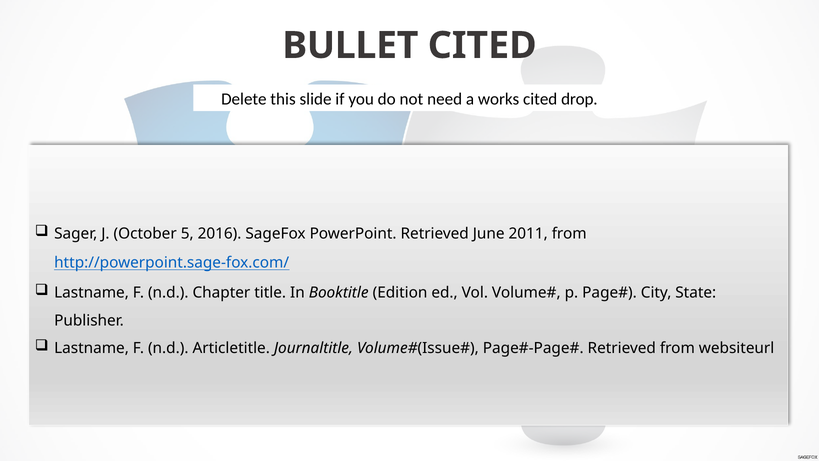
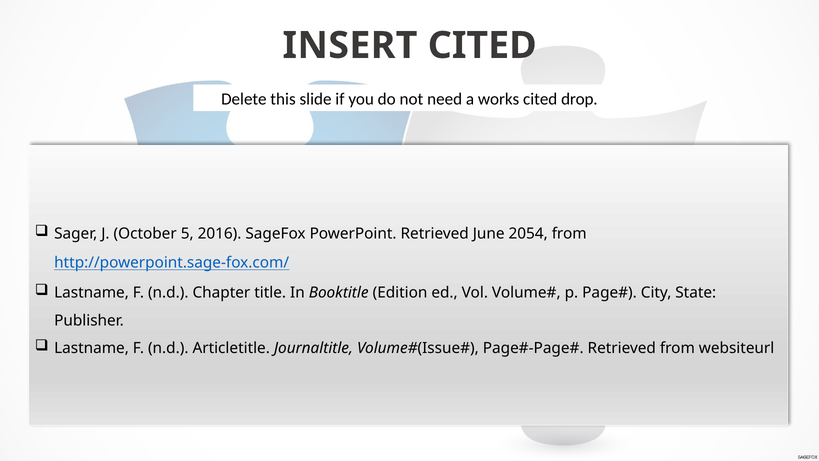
BULLET: BULLET -> INSERT (350, 45)
2011: 2011 -> 2054 (528, 234)
